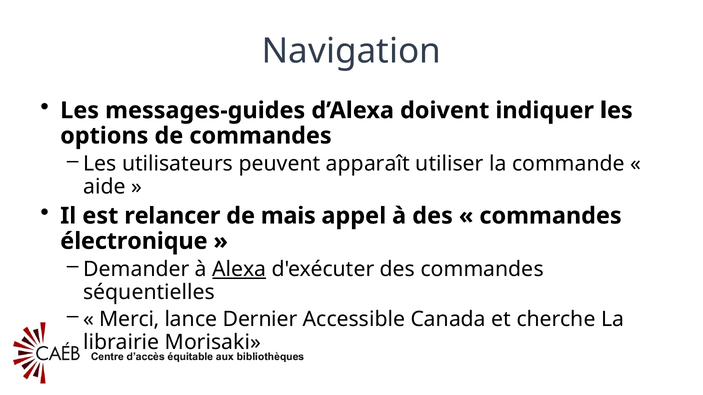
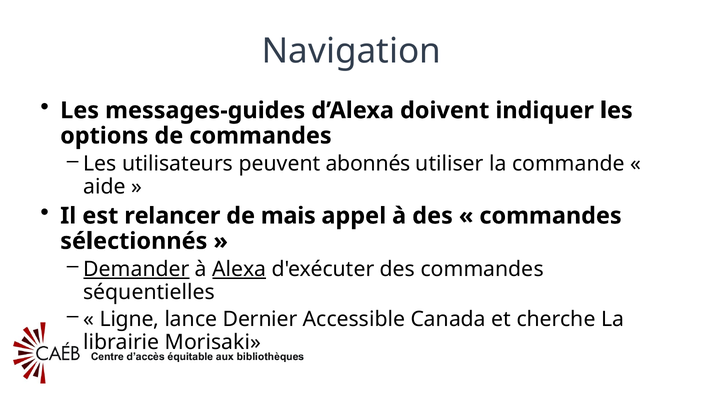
apparaît: apparaît -> abonnés (368, 164)
électronique: électronique -> sélectionnés (134, 241)
Demander underline: none -> present (136, 269)
Merci: Merci -> Ligne (129, 320)
